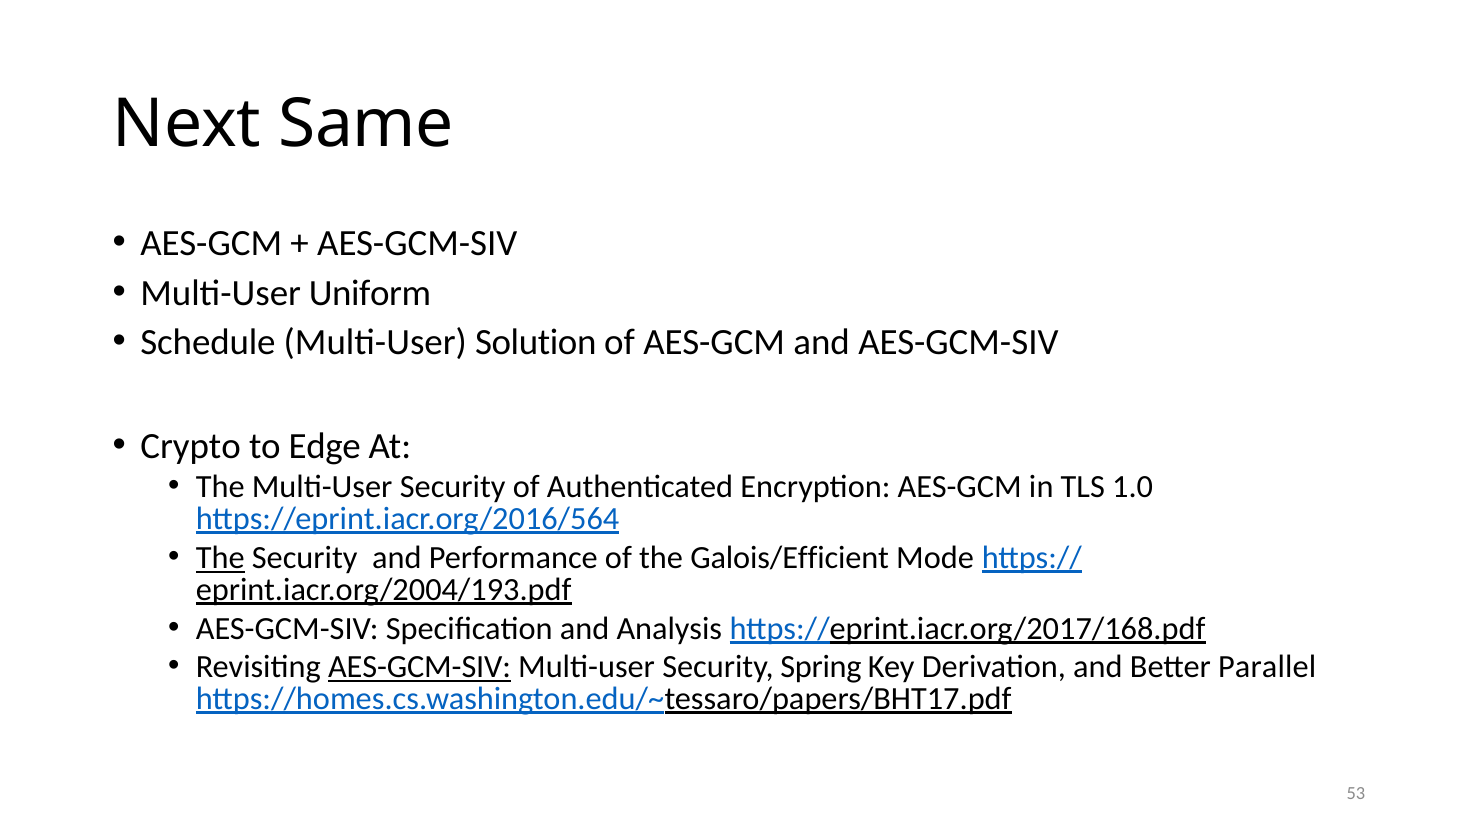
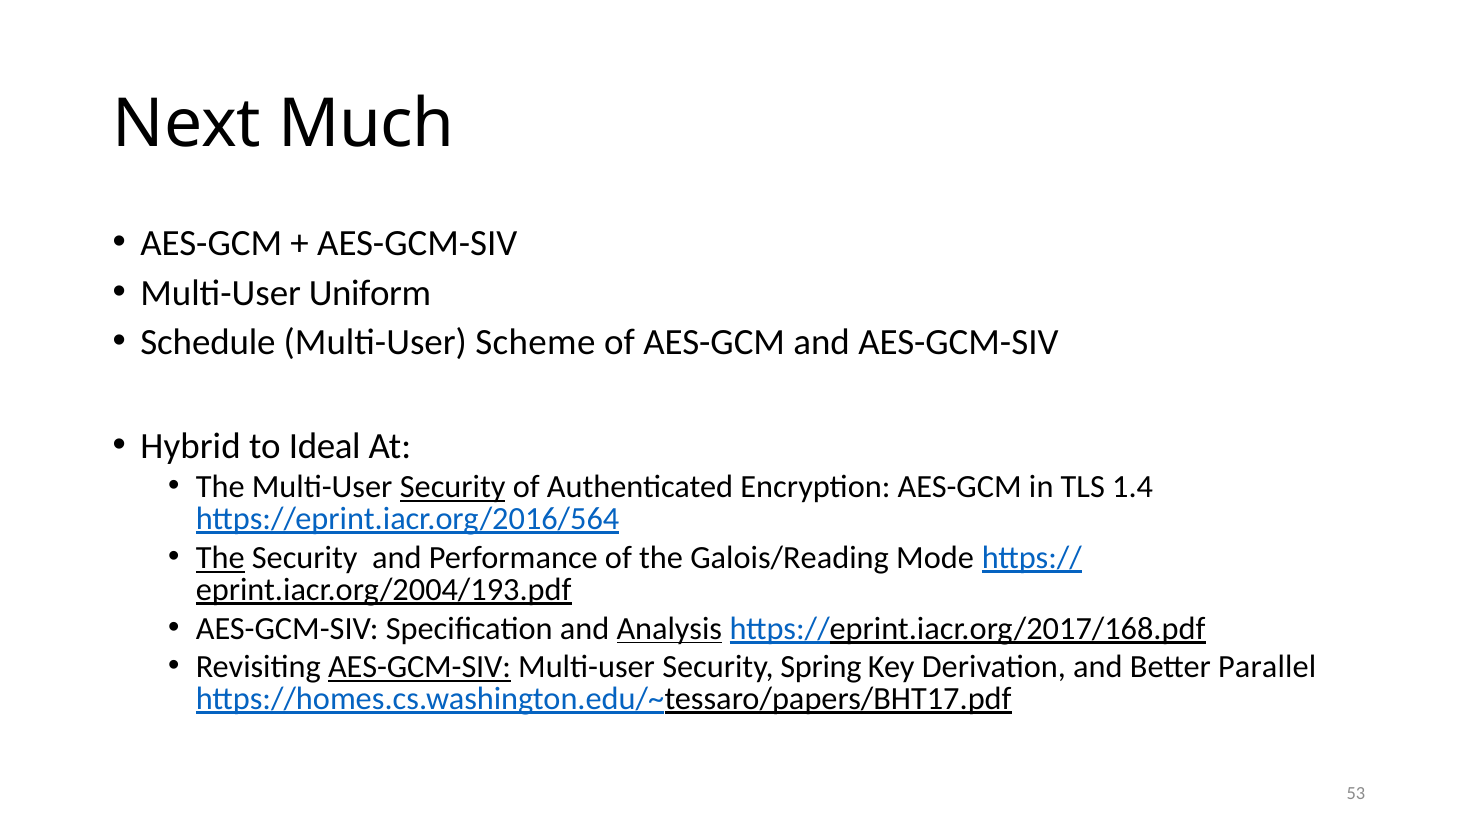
Same: Same -> Much (366, 124)
Solution: Solution -> Scheme (535, 343)
Crypto: Crypto -> Hybrid (191, 446)
Edge: Edge -> Ideal (325, 446)
Security underline: none -> present (453, 487)
1.0: 1.0 -> 1.4 (1133, 487)
Galois/Efficient: Galois/Efficient -> Galois/Reading (790, 558)
Analysis underline: none -> present (669, 629)
